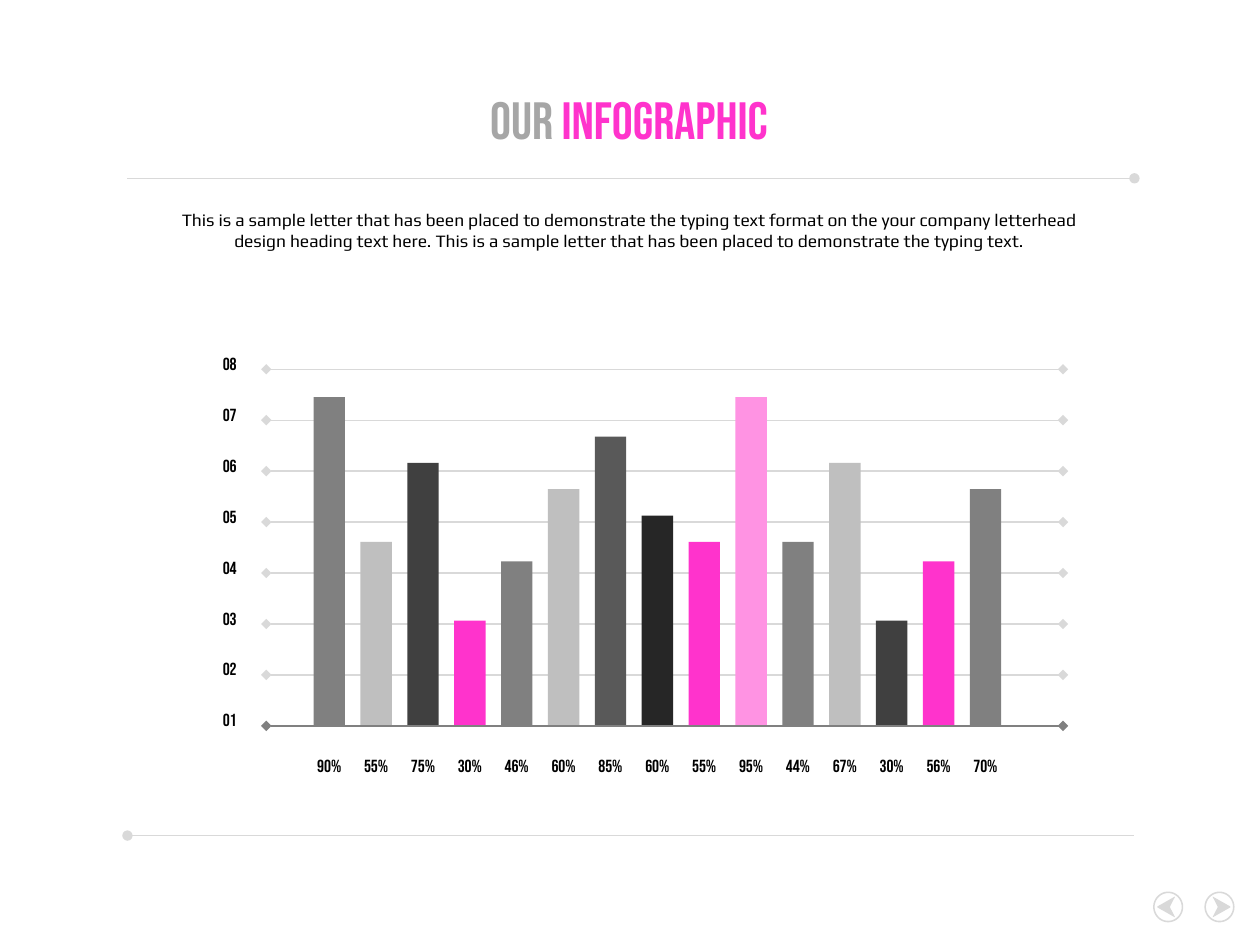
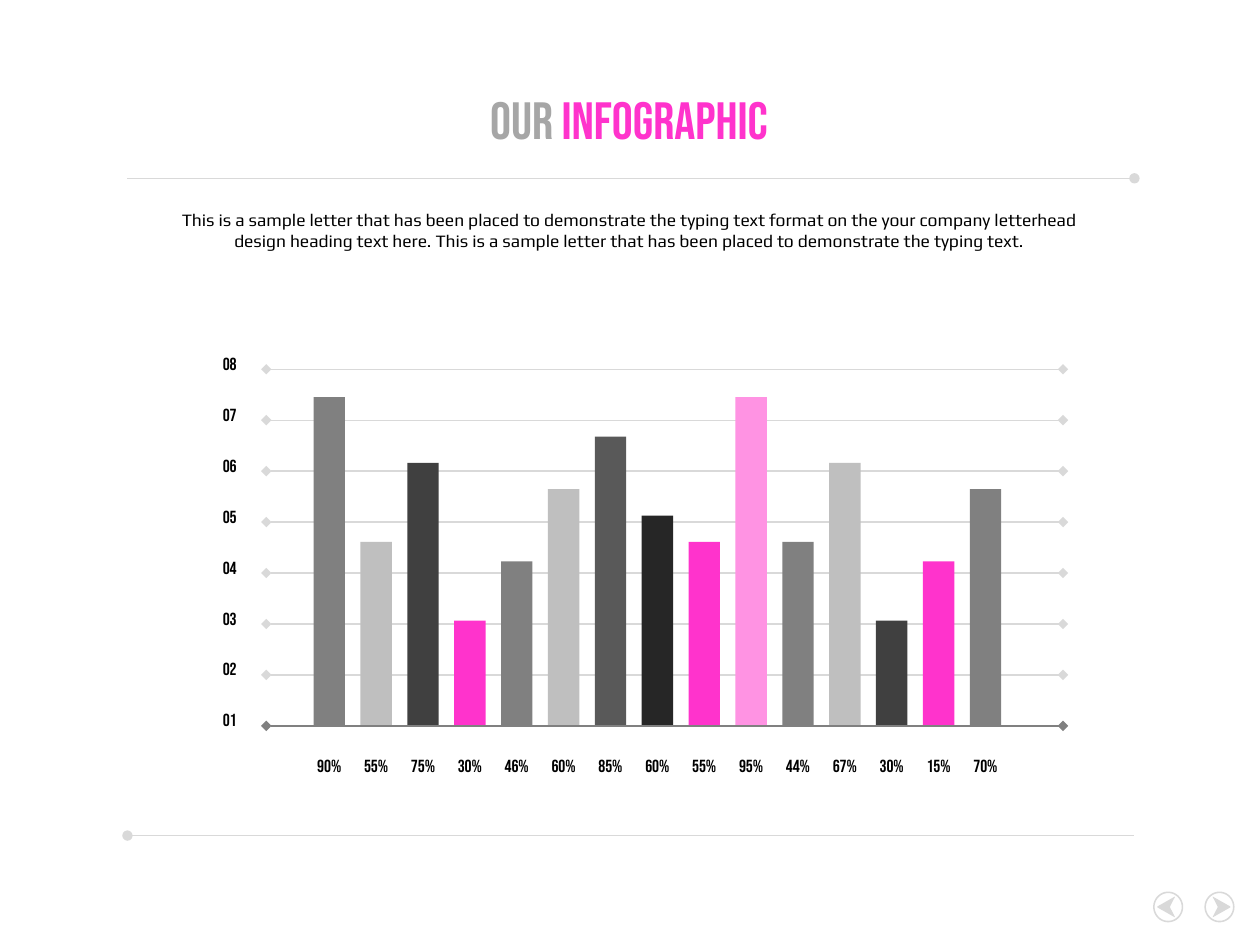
56%: 56% -> 15% (939, 766)
